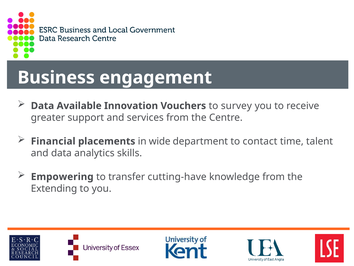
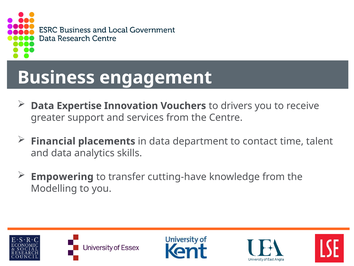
Available: Available -> Expertise (79, 106)
survey: survey -> drivers (236, 106)
in wide: wide -> data (160, 141)
Extending: Extending -> Modelling (54, 188)
